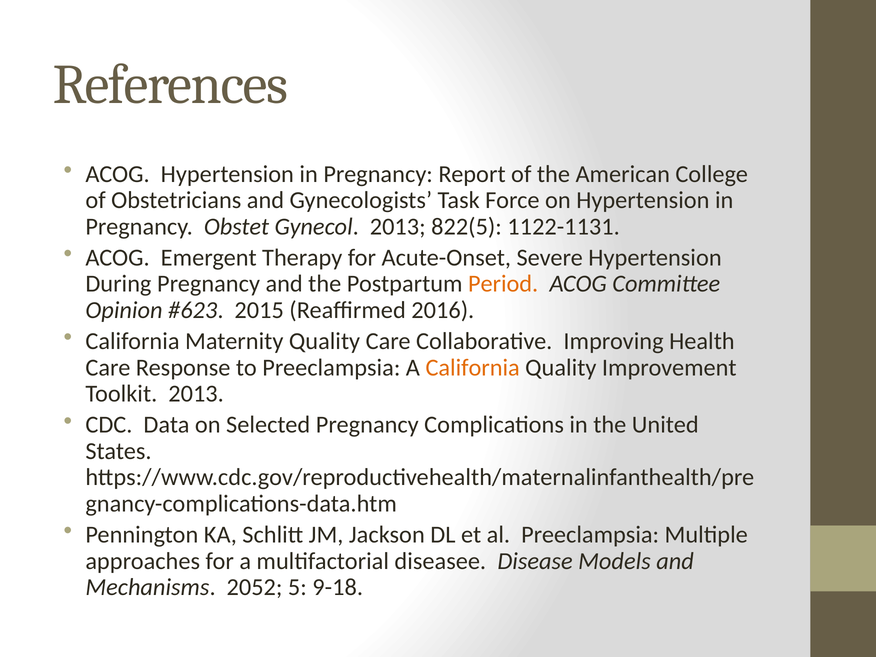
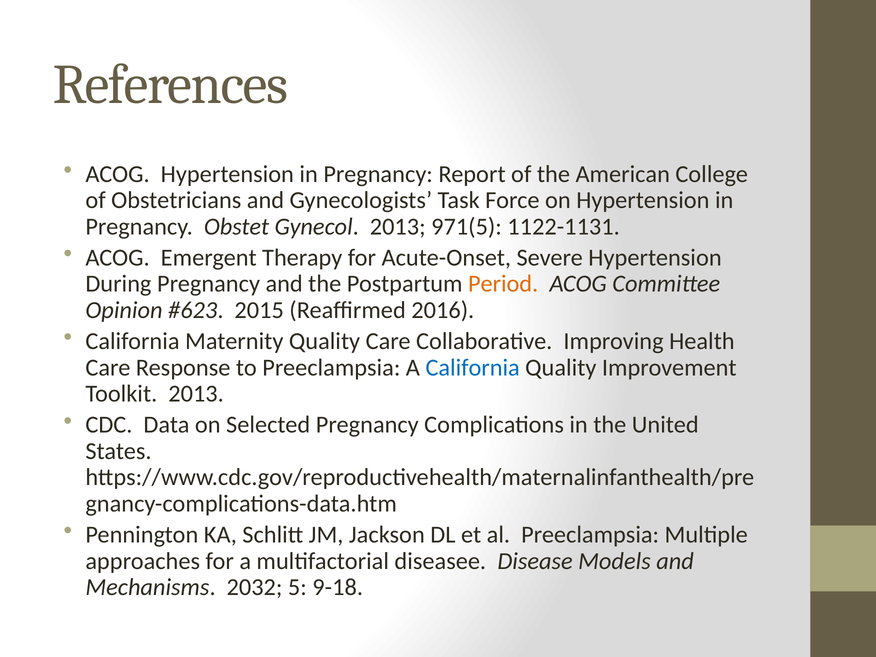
822(5: 822(5 -> 971(5 (467, 227)
California colour: orange -> blue (473, 368)
2052: 2052 -> 2032 (255, 587)
